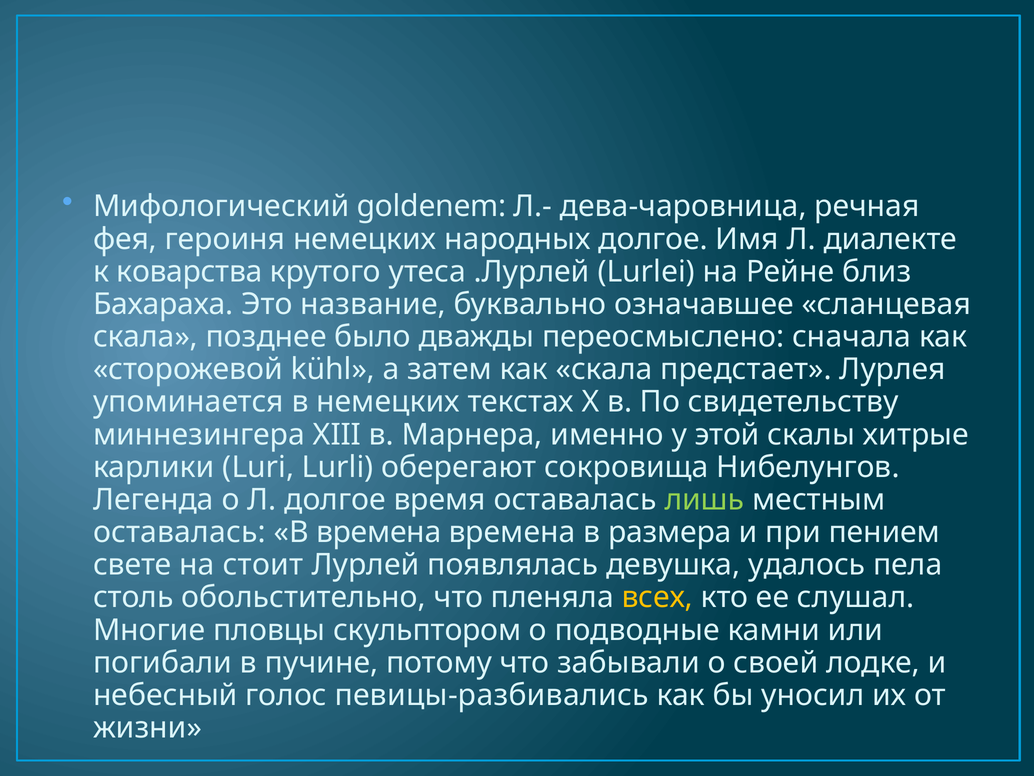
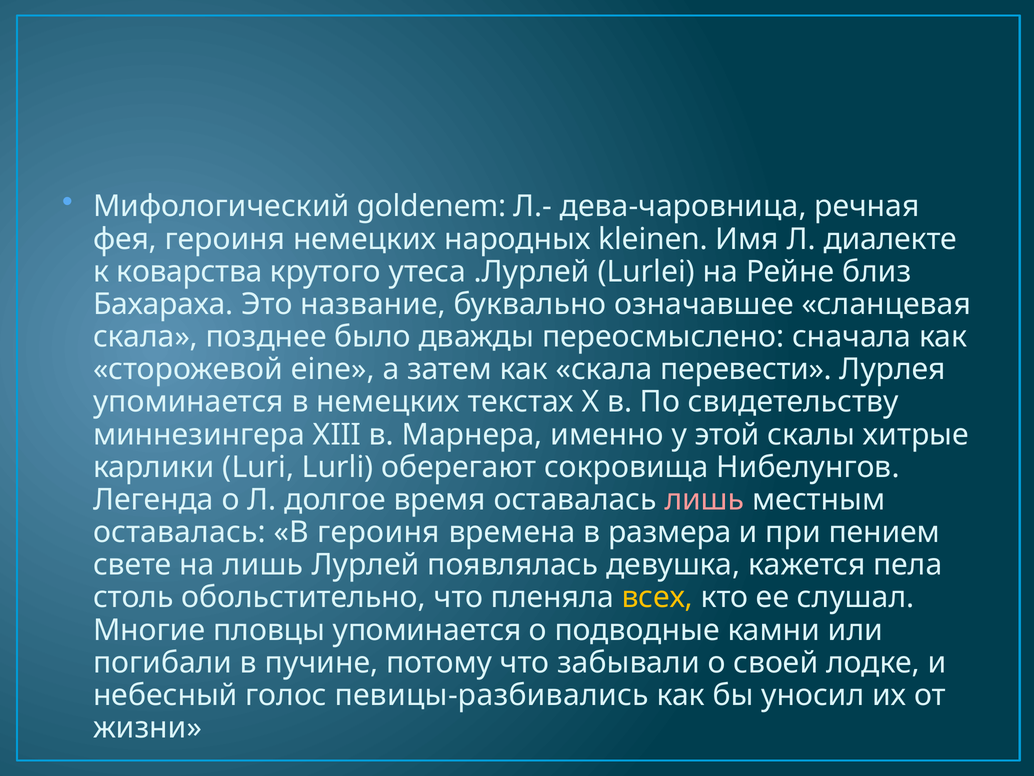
народных долгое: долгое -> kleinen (653, 239)
kühl: kühl -> eine (333, 369)
предстает: предстает -> перевести (746, 369)
лишь colour: light green -> pink (704, 499)
В времена: времена -> героиня (379, 532)
на стоит: стоит -> лишь (263, 565)
удалось: удалось -> кажется (807, 565)
пловцы скульптором: скульптором -> упоминается (427, 630)
